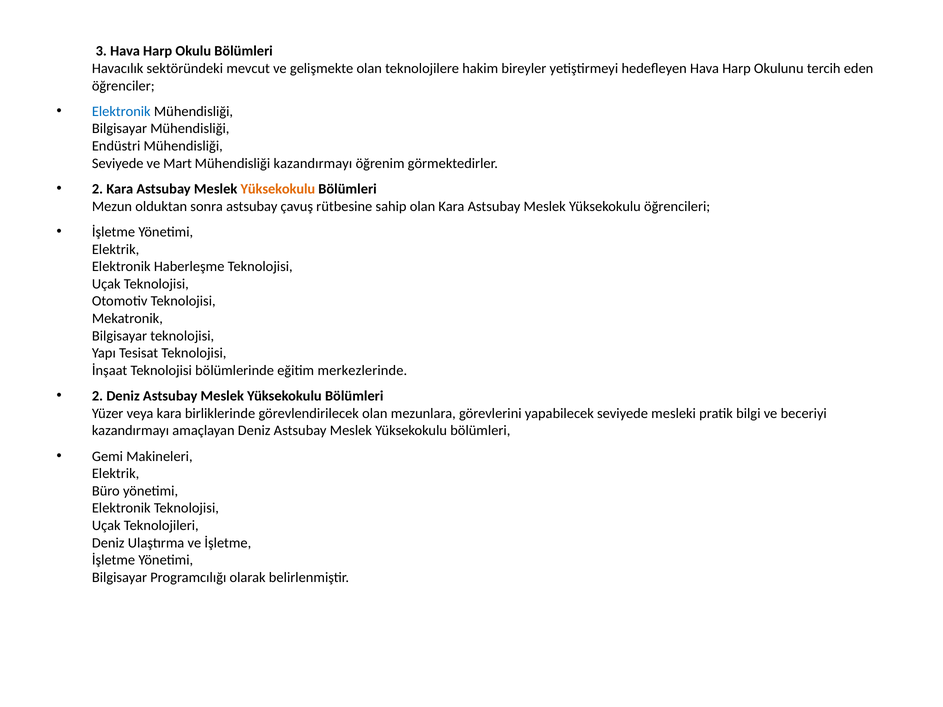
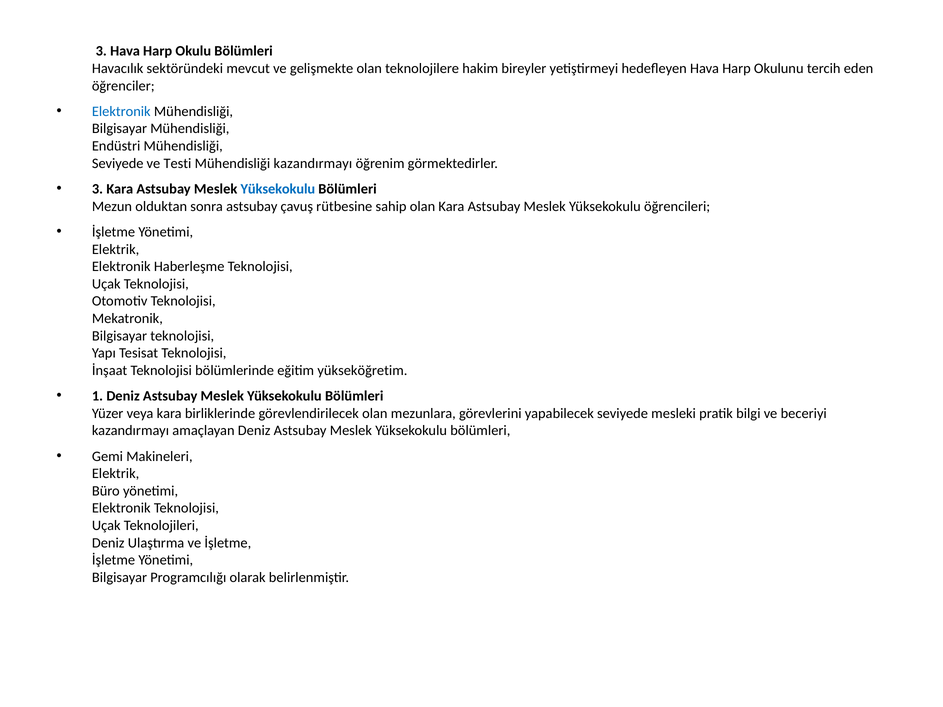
Mart: Mart -> Testi (177, 163)
2: 2 -> 3 (98, 189)
Yüksekokulu colour: orange -> blue (278, 189)
merkezlerinde: merkezlerinde -> yükseköğretim (362, 370)
2: 2 -> 1 (98, 396)
